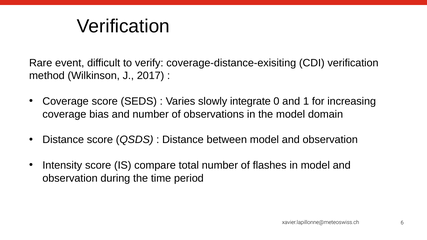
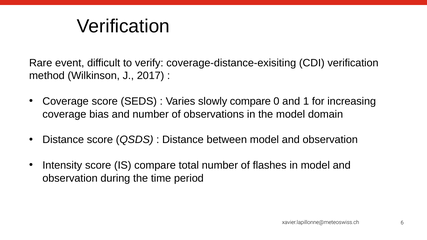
slowly integrate: integrate -> compare (250, 101)
